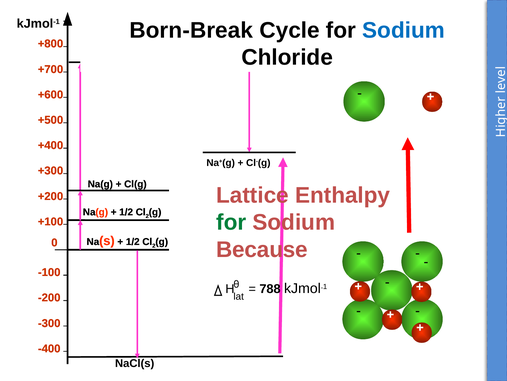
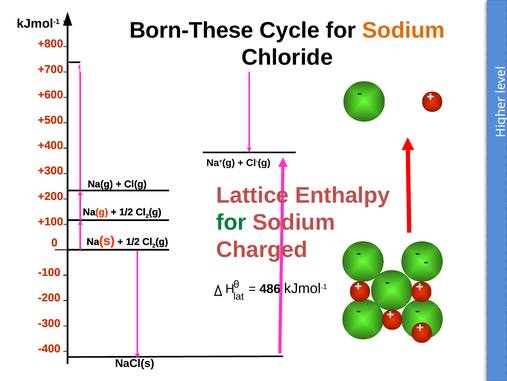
Born-Break: Born-Break -> Born-These (191, 30)
Sodium colour: blue -> orange (404, 30)
Because: Because -> Charged (262, 249)
788: 788 -> 486 (270, 288)
